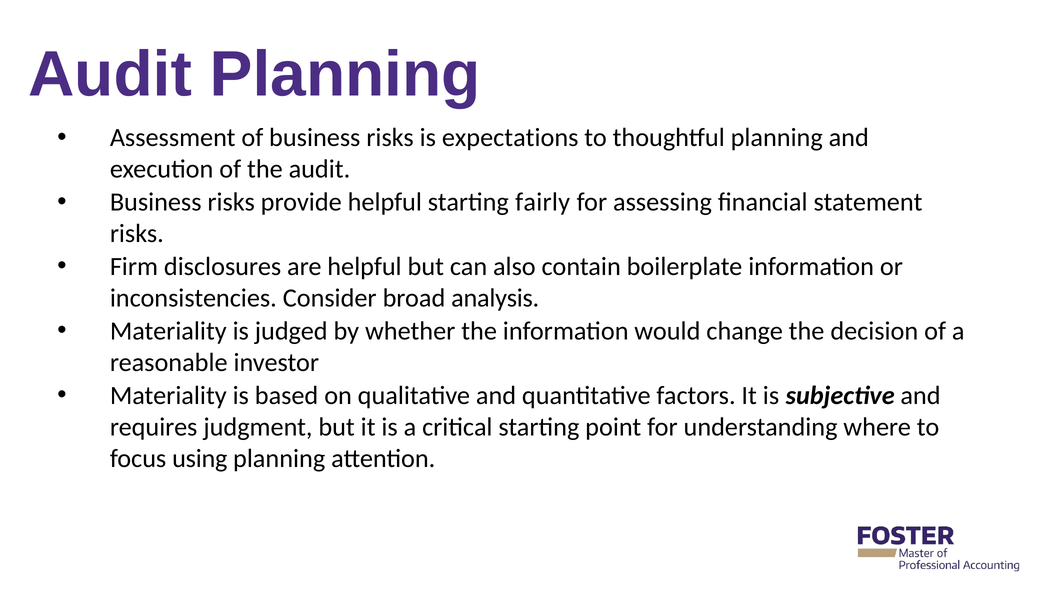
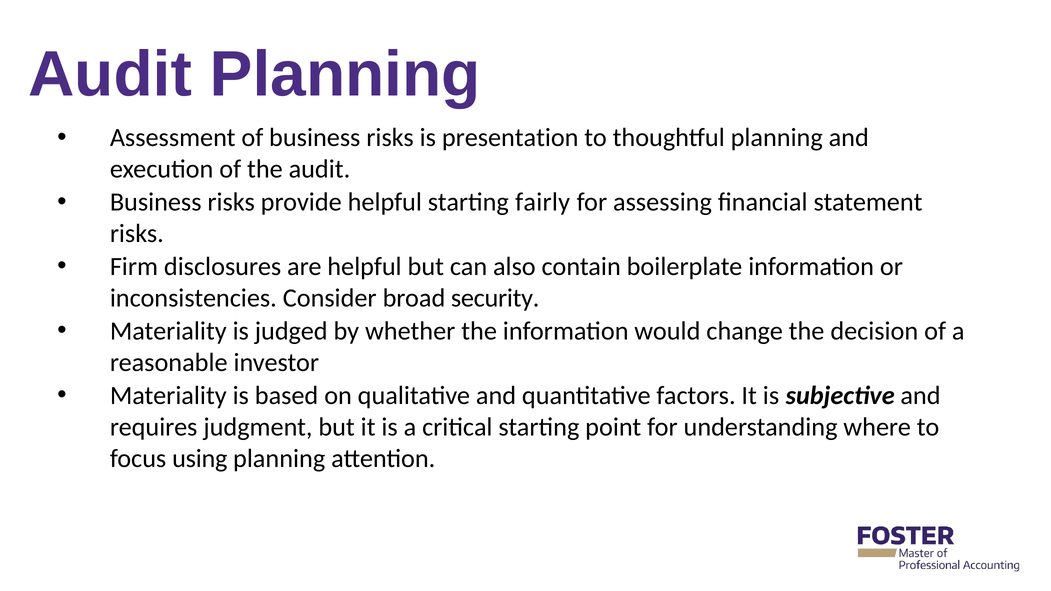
expectations: expectations -> presentation (510, 138)
analysis: analysis -> security (495, 298)
